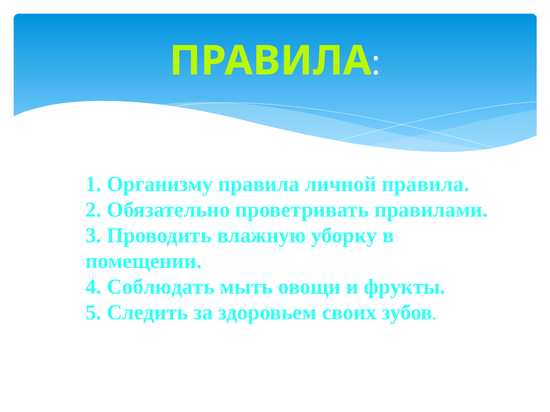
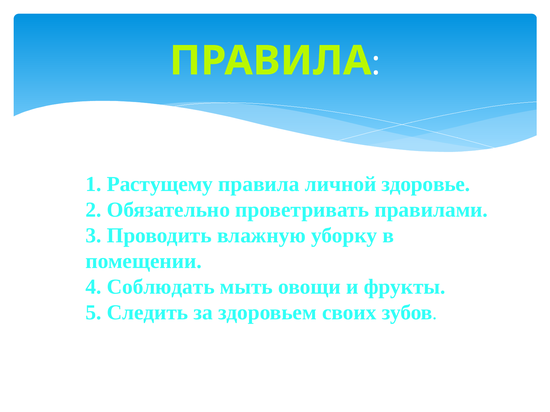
Организму: Организму -> Растущему (160, 184)
личной правила: правила -> здоровье (426, 184)
